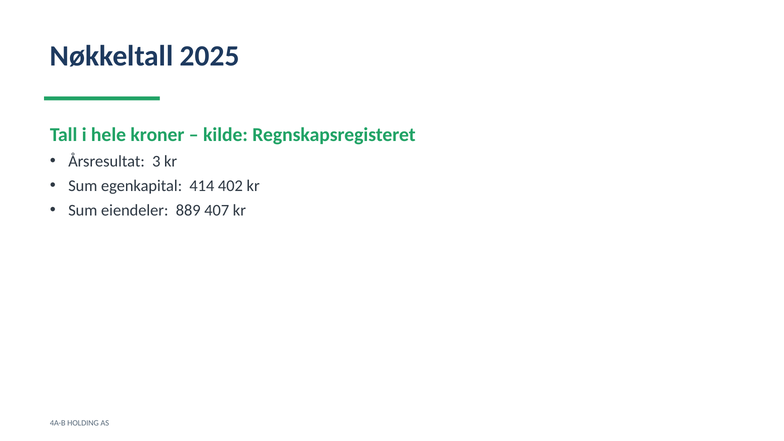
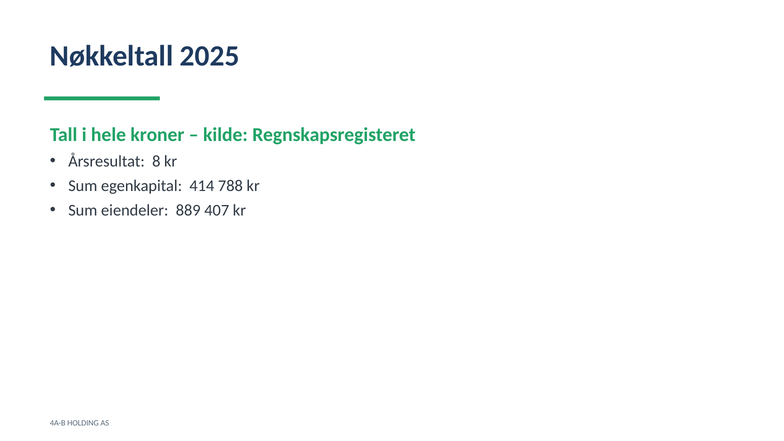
3: 3 -> 8 (156, 161)
402: 402 -> 788 (230, 186)
